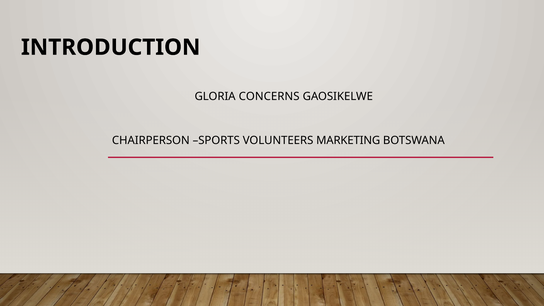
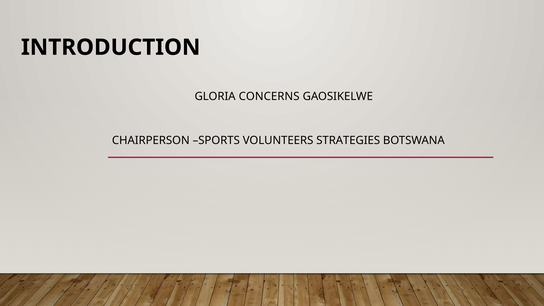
MARKETING: MARKETING -> STRATEGIES (348, 140)
